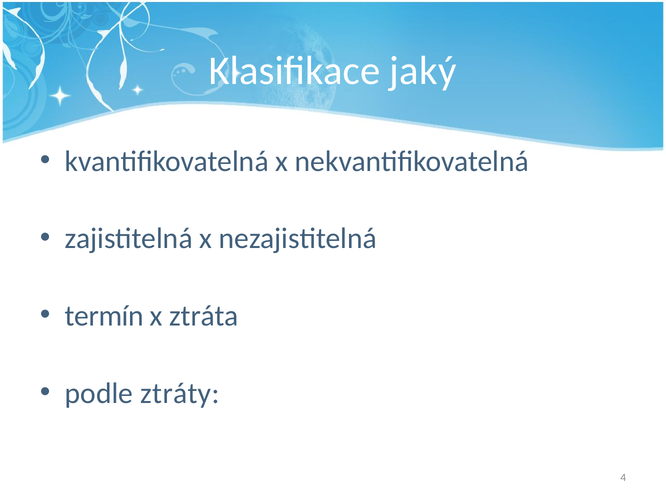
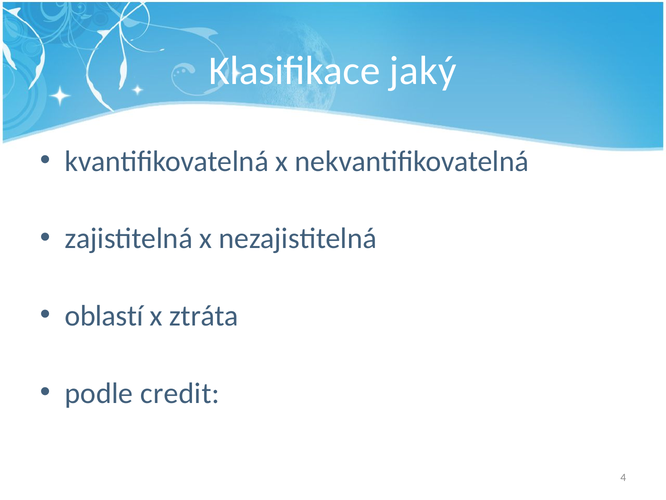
termín: termín -> oblastí (104, 316)
ztráty: ztráty -> credit (180, 393)
